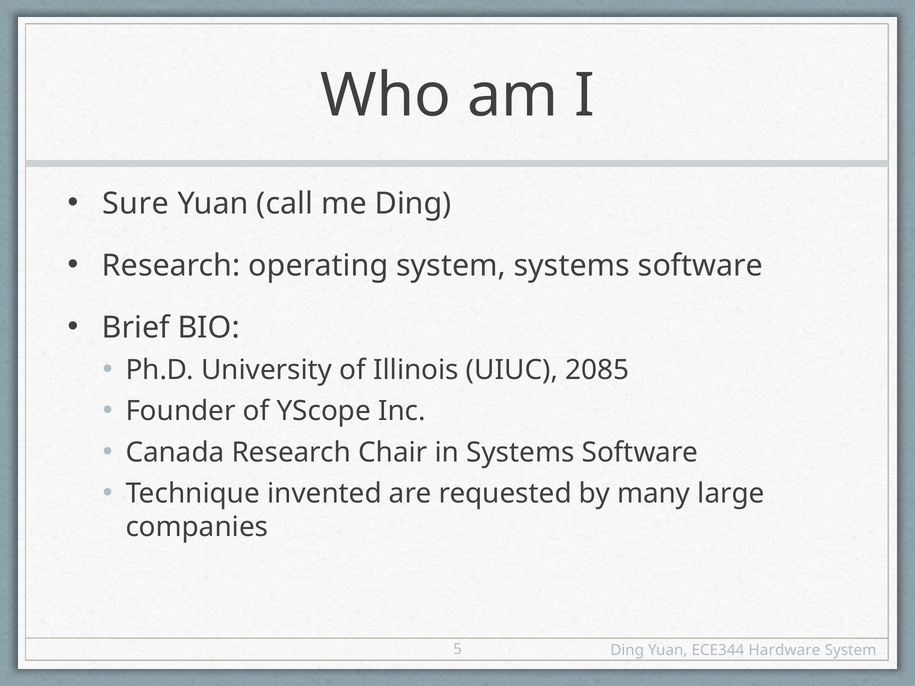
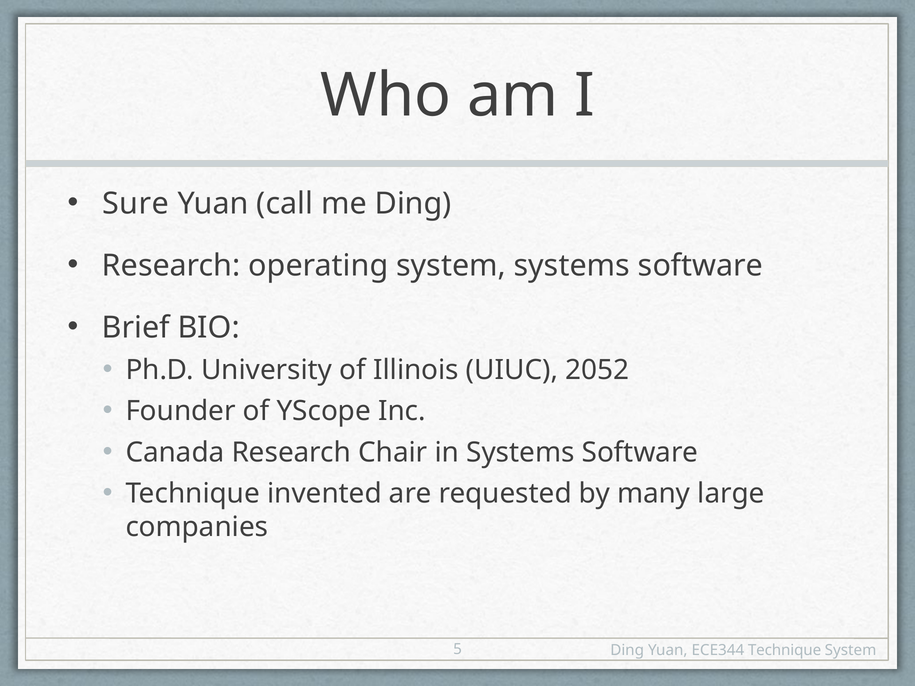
2085: 2085 -> 2052 (597, 370)
ECE344 Hardware: Hardware -> Technique (785, 650)
